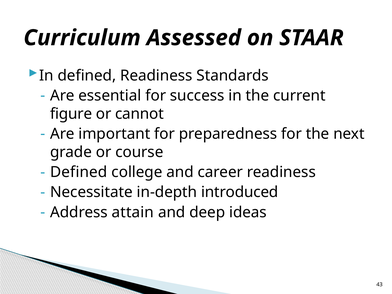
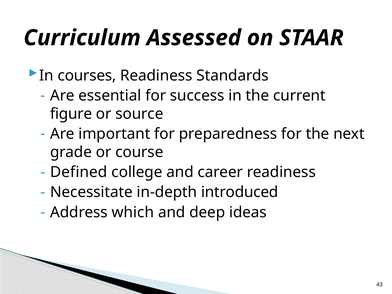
In defined: defined -> courses (87, 76)
cannot: cannot -> source (139, 114)
attain: attain -> which (133, 212)
